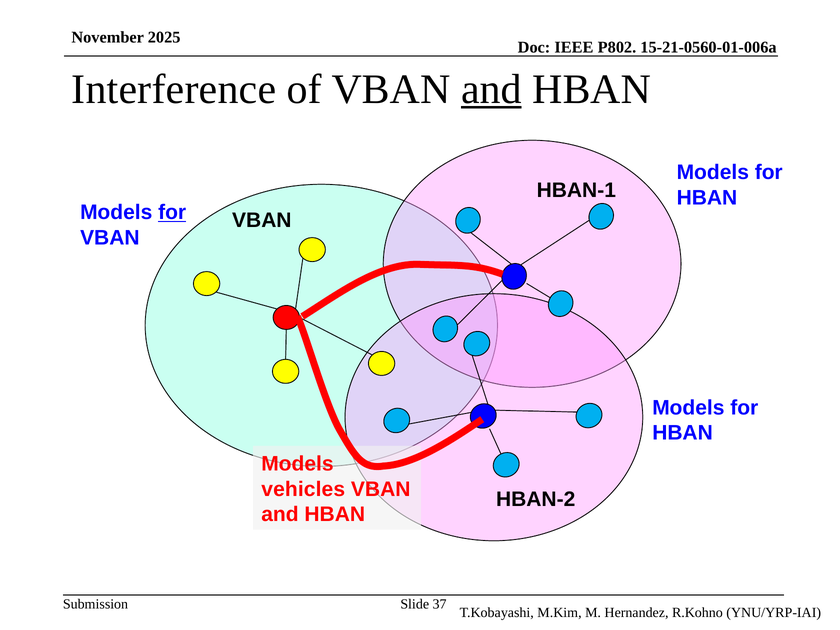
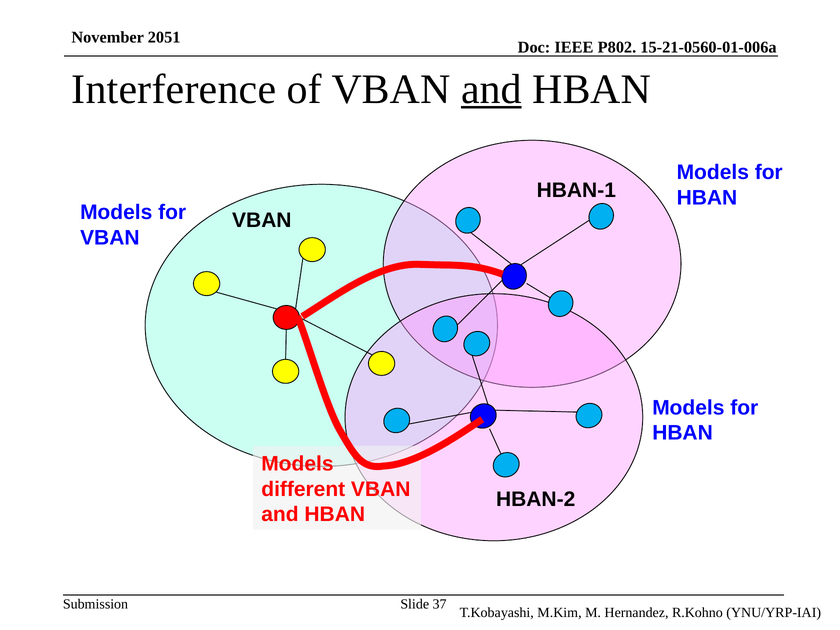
2025: 2025 -> 2051 (164, 37)
for underline: present -> none (172, 213)
vehicles: vehicles -> different (303, 489)
